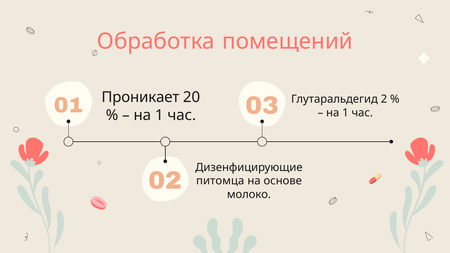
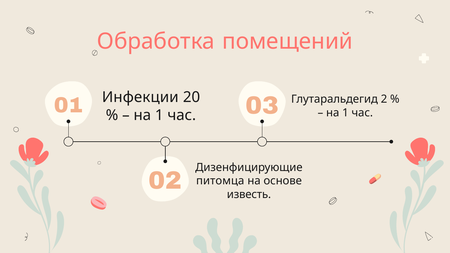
Проникает: Проникает -> Инфекции (140, 97)
молоко: молоко -> известь (249, 195)
